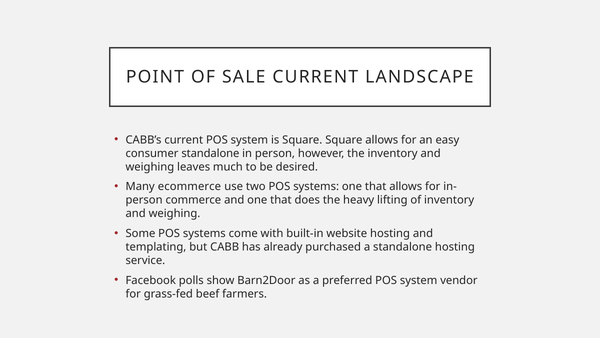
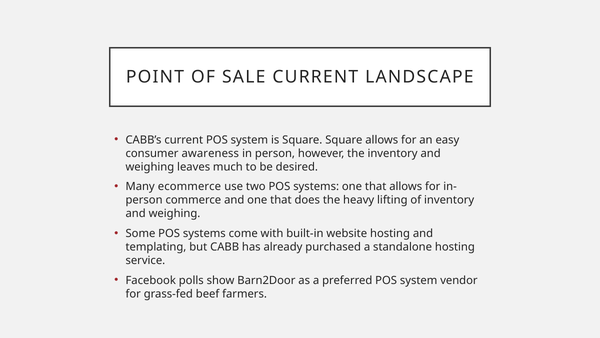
consumer standalone: standalone -> awareness (210, 153)
